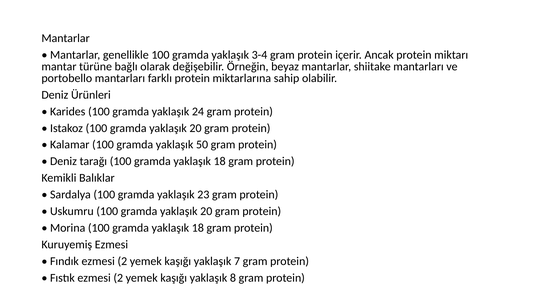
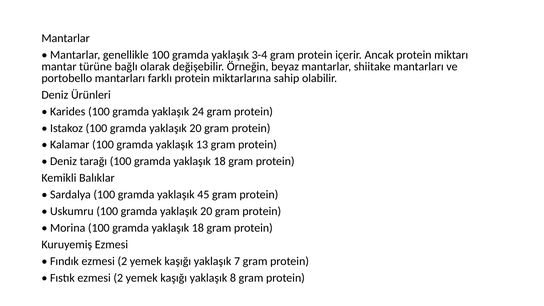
50: 50 -> 13 (202, 145)
23: 23 -> 45 (203, 195)
